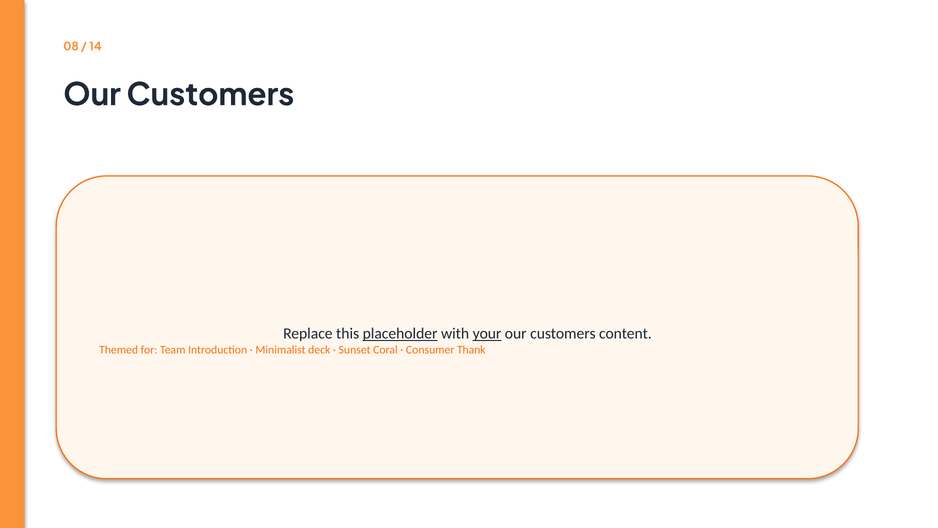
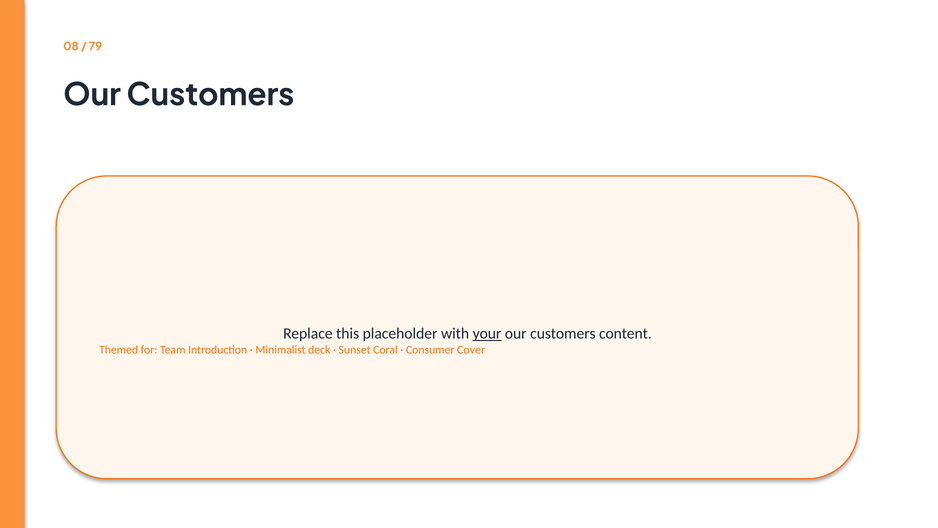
14: 14 -> 79 (95, 46)
placeholder underline: present -> none (400, 333)
Thank: Thank -> Cover (471, 350)
